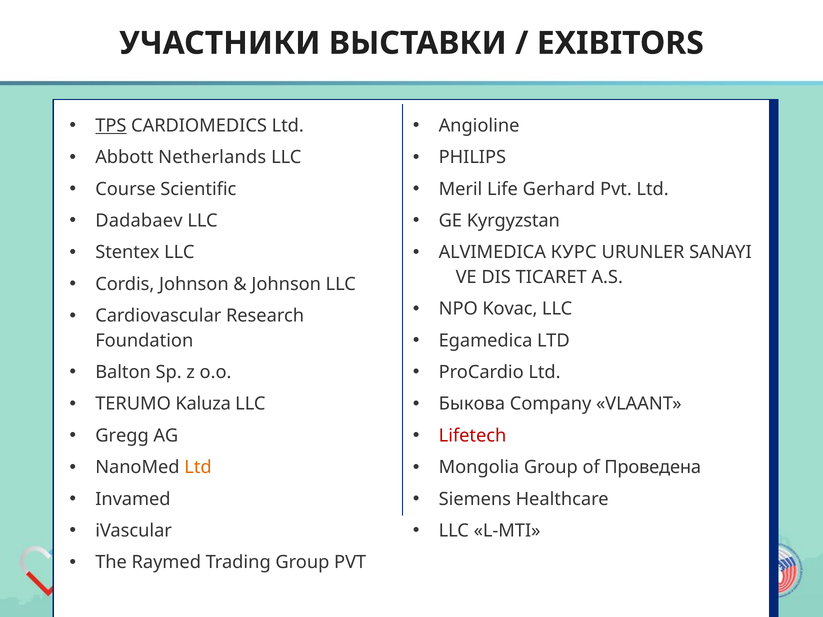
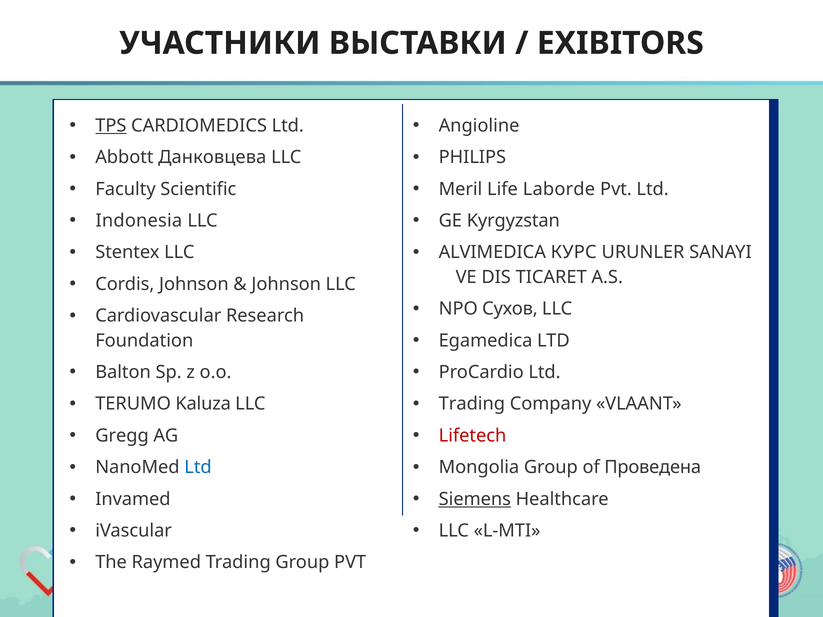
Netherlands: Netherlands -> Данковцева (212, 157)
Course: Course -> Faculty (126, 189)
Gerhard: Gerhard -> Laborde (559, 189)
Dadabaev: Dadabaev -> Indonesia (139, 221)
Kovac: Kovac -> Сухов (510, 309)
Быкова: Быкова -> Trading (472, 404)
Ltd colour: orange -> blue (198, 467)
Siemens underline: none -> present (475, 499)
